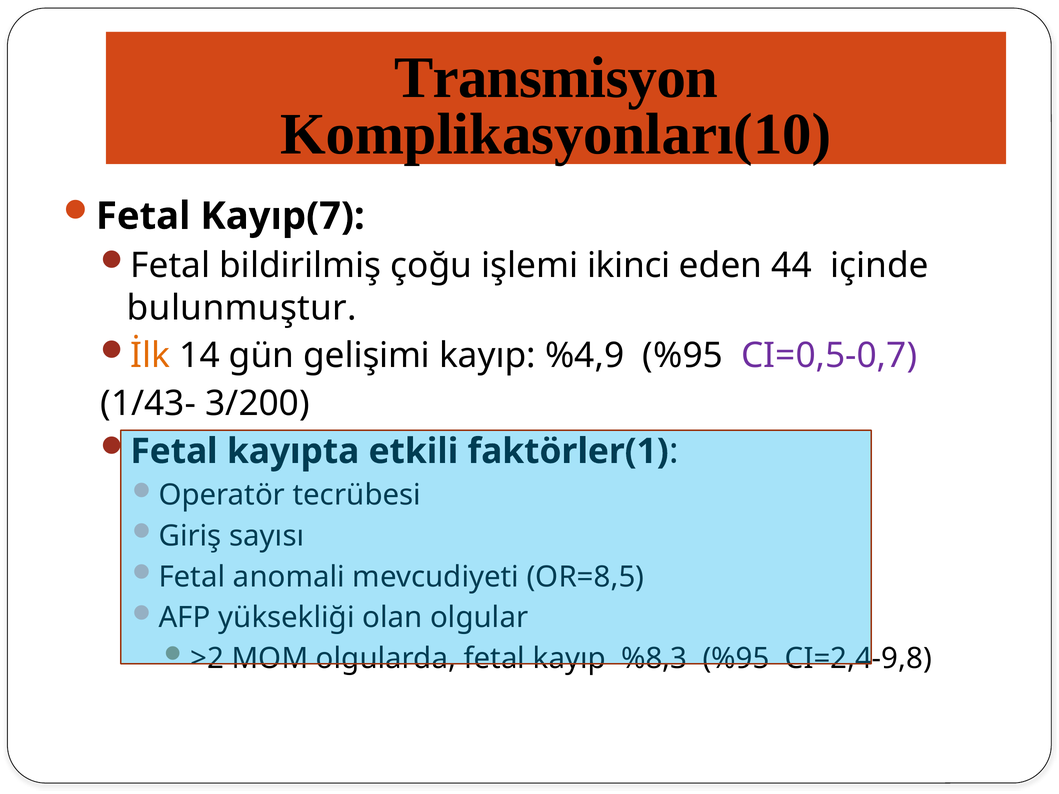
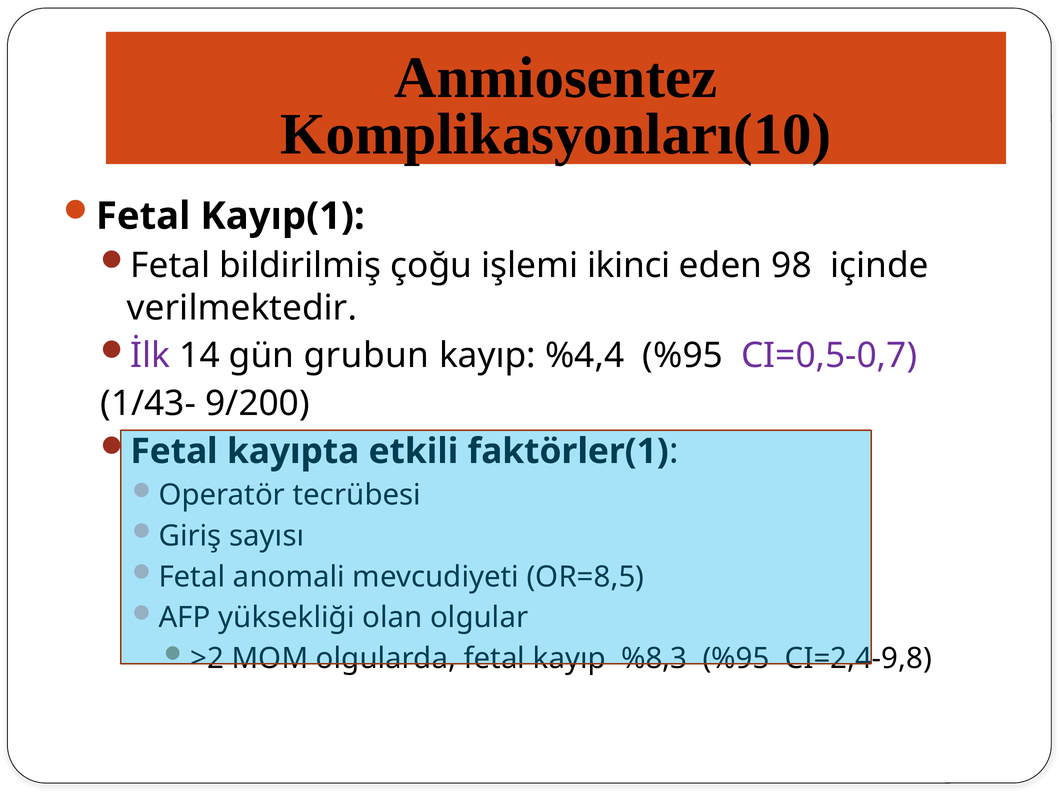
Transmisyon: Transmisyon -> Anmiosentez (556, 78)
Kayıp(7: Kayıp(7 -> Kayıp(1 (283, 216)
44: 44 -> 98 (792, 266)
bulunmuştur: bulunmuştur -> verilmektedir (242, 308)
İlk colour: orange -> purple (150, 356)
gelişimi: gelişimi -> grubun (366, 356)
%4,9: %4,9 -> %4,4 (585, 356)
3/200: 3/200 -> 9/200 (257, 404)
